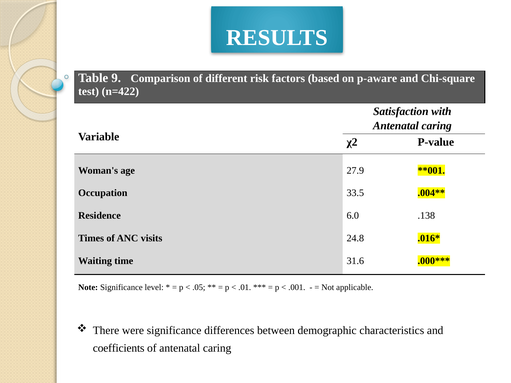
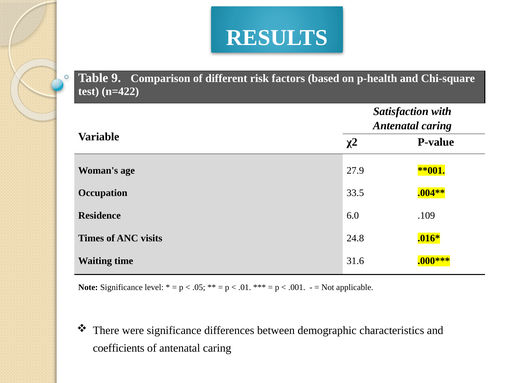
p-aware: p-aware -> p-health (377, 79)
.138: .138 -> .109 (426, 216)
